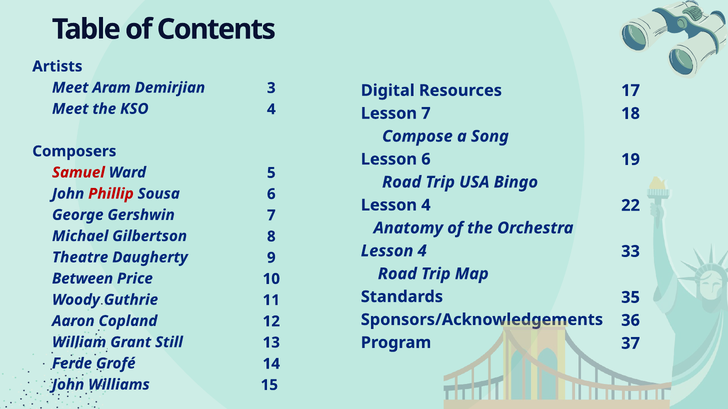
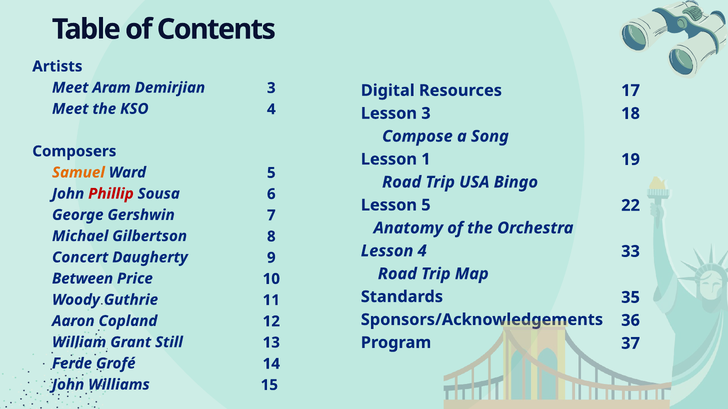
Lesson 7: 7 -> 3 (426, 114)
Lesson 6: 6 -> 1 (426, 159)
Samuel colour: red -> orange (78, 173)
4: 4 -> 5 (426, 205)
Theatre: Theatre -> Concert (80, 258)
